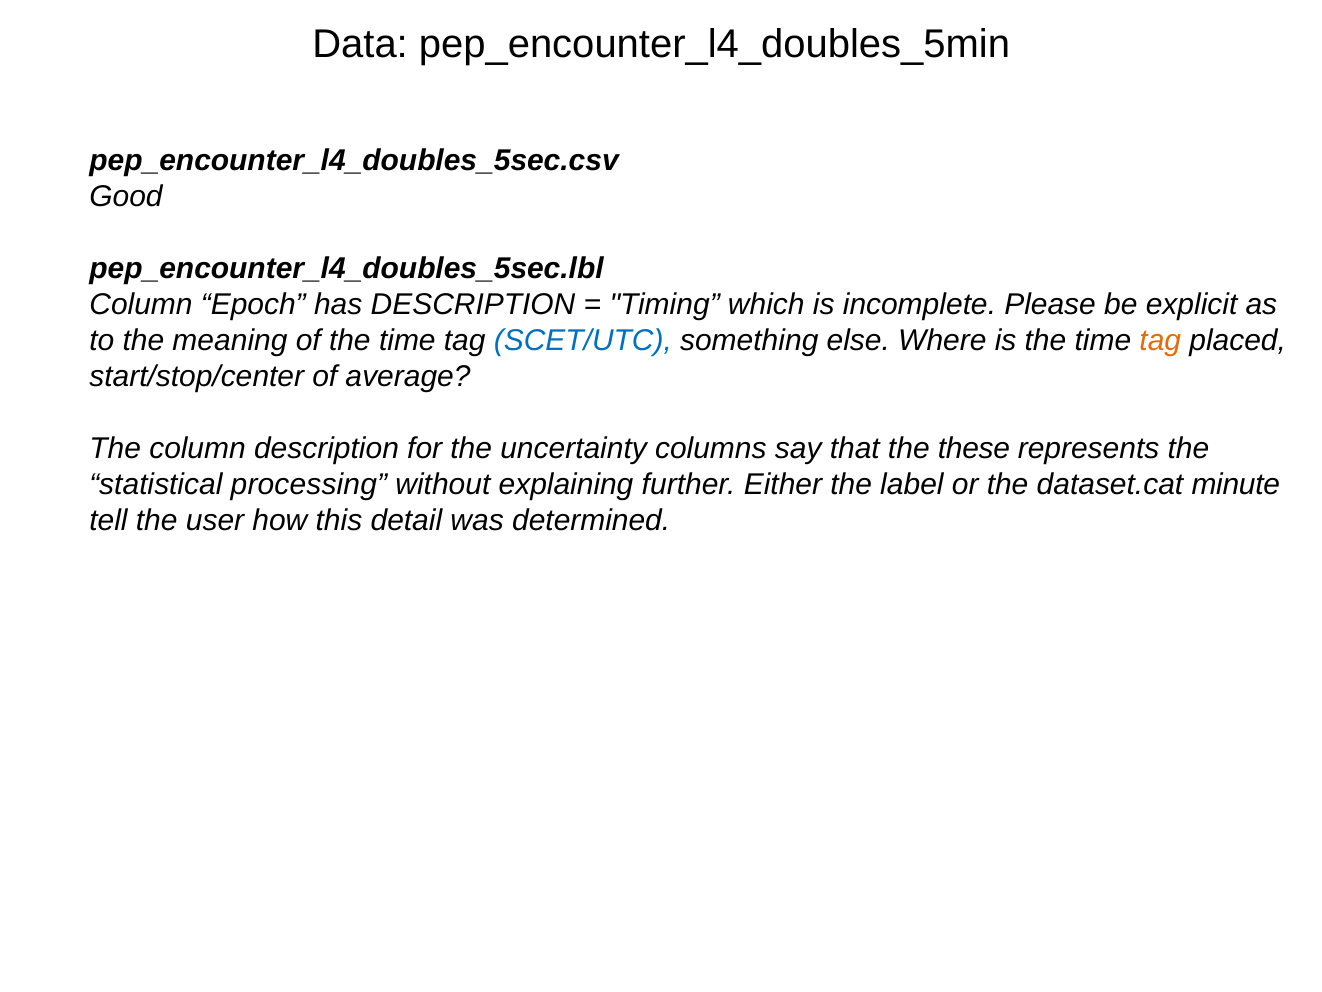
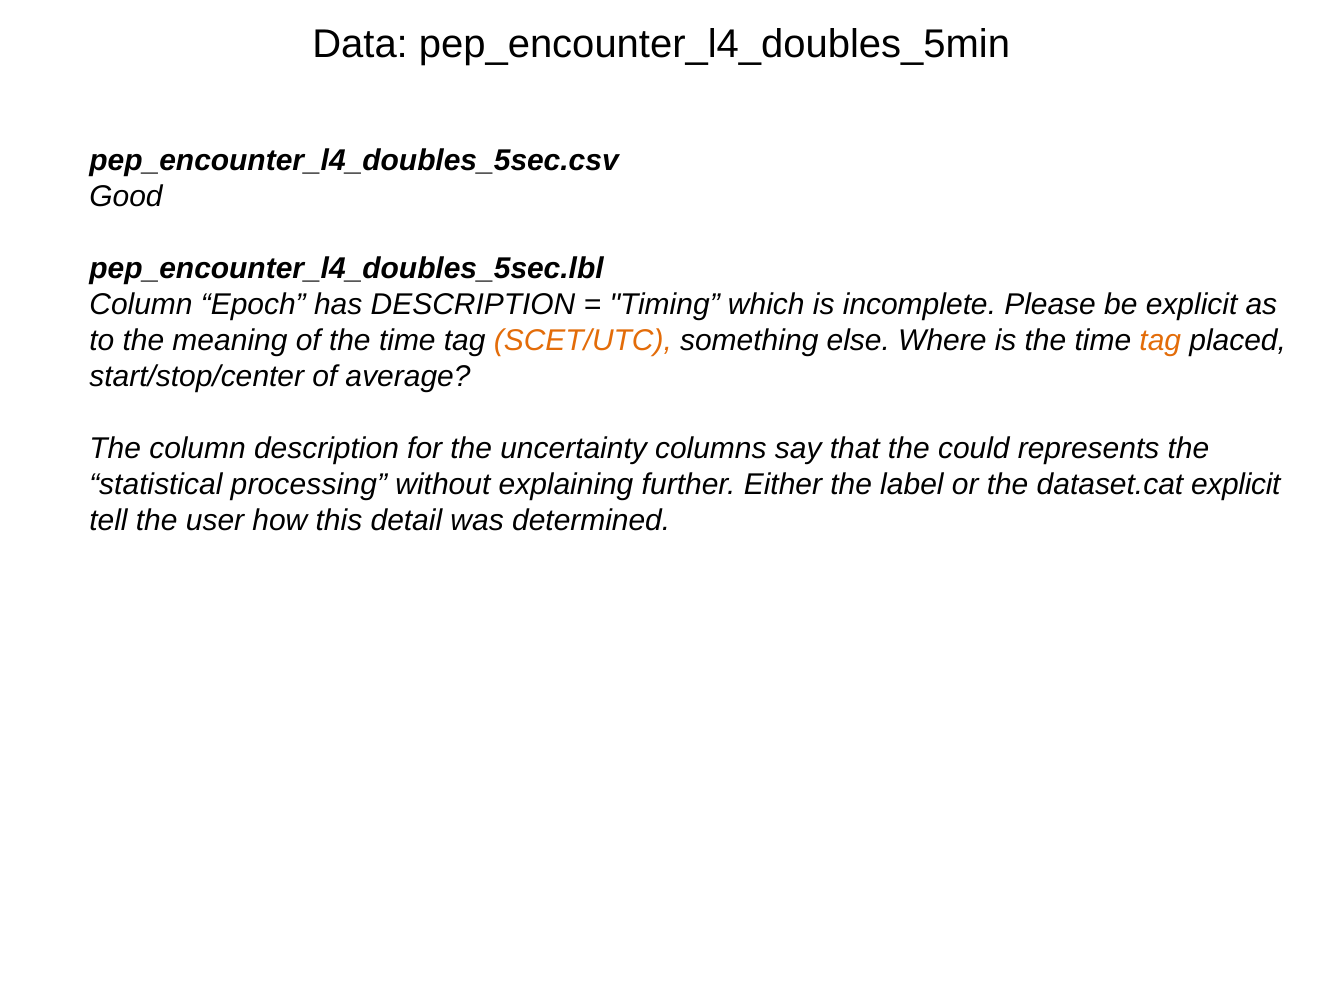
SCET/UTC colour: blue -> orange (583, 340)
these: these -> could (974, 448)
dataset.cat minute: minute -> explicit (1236, 484)
